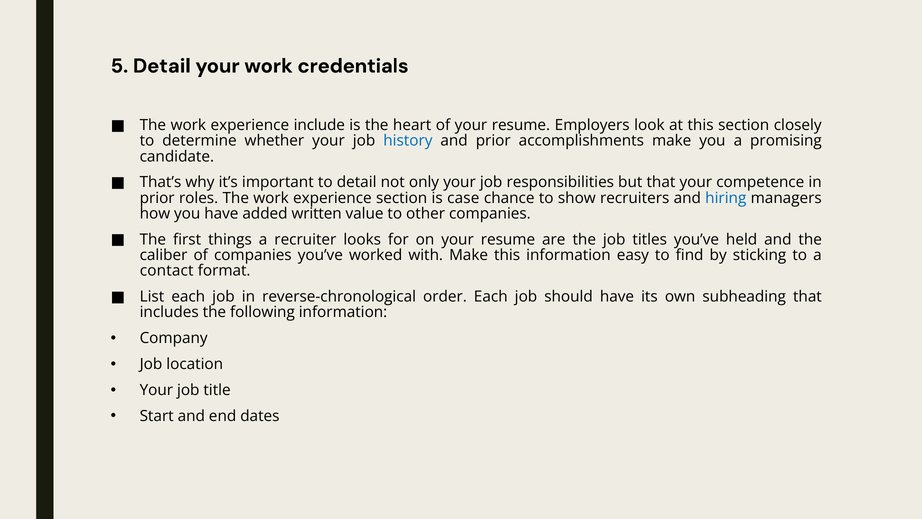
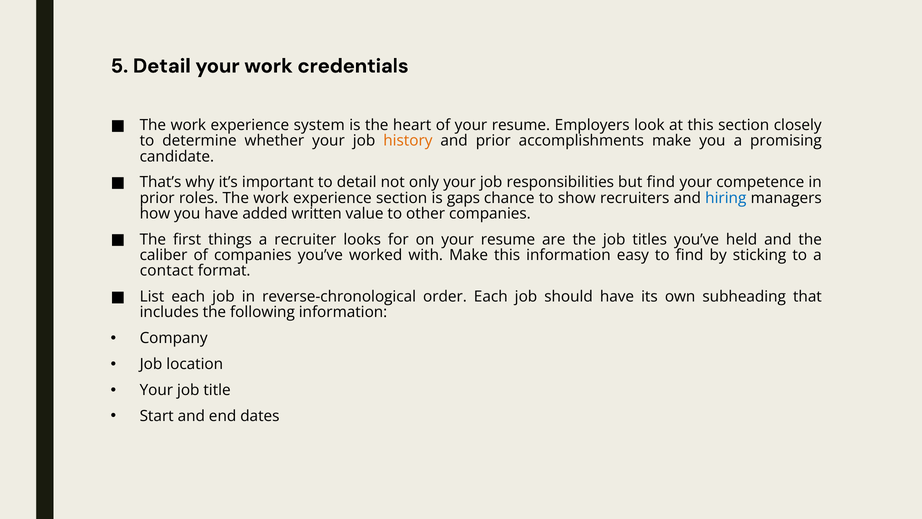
include: include -> system (319, 125)
history colour: blue -> orange (408, 141)
but that: that -> find (661, 182)
case: case -> gaps (463, 198)
